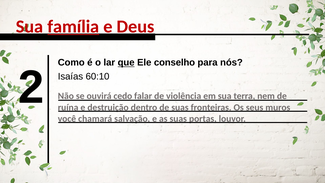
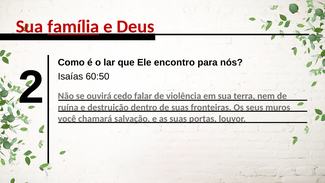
que underline: present -> none (126, 63)
conselho: conselho -> encontro (174, 63)
60:10: 60:10 -> 60:50 (98, 76)
